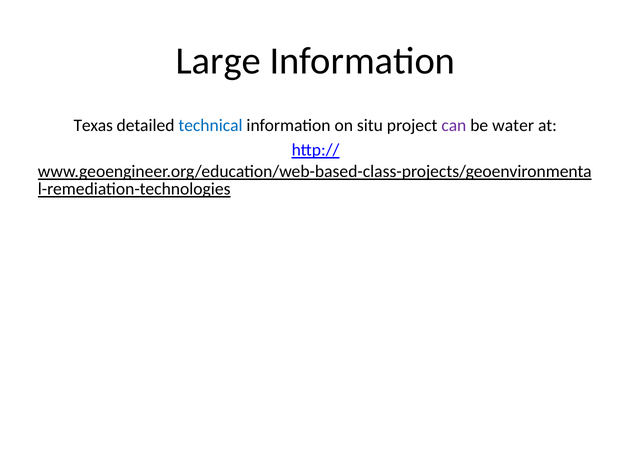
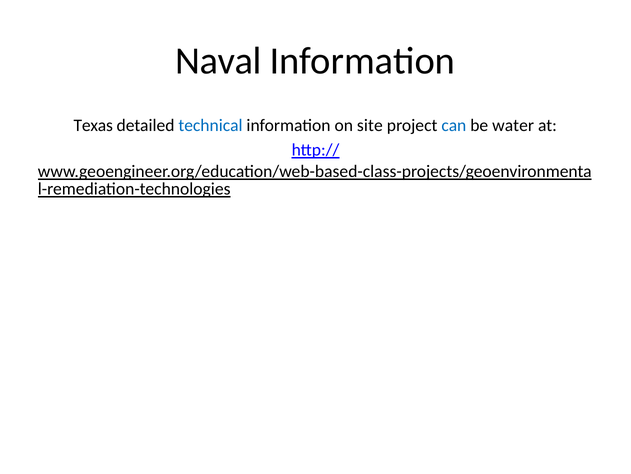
Large: Large -> Naval (218, 61)
situ: situ -> site (370, 125)
can colour: purple -> blue (454, 125)
